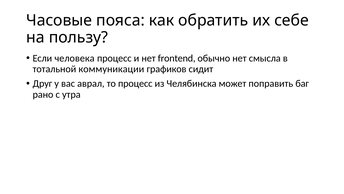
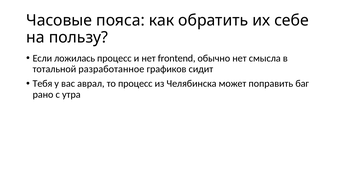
человека: человека -> ложилась (75, 58)
коммуникации: коммуникации -> разработанное (111, 69)
Друг: Друг -> Тебя (42, 83)
